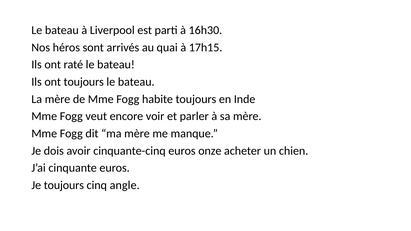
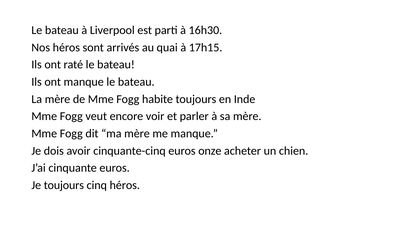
ont toujours: toujours -> manque (84, 82)
cinq angle: angle -> héros (125, 185)
